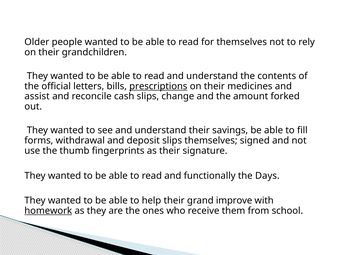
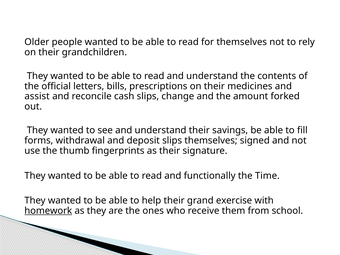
prescriptions underline: present -> none (158, 86)
Days: Days -> Time (267, 176)
improve: improve -> exercise (234, 201)
